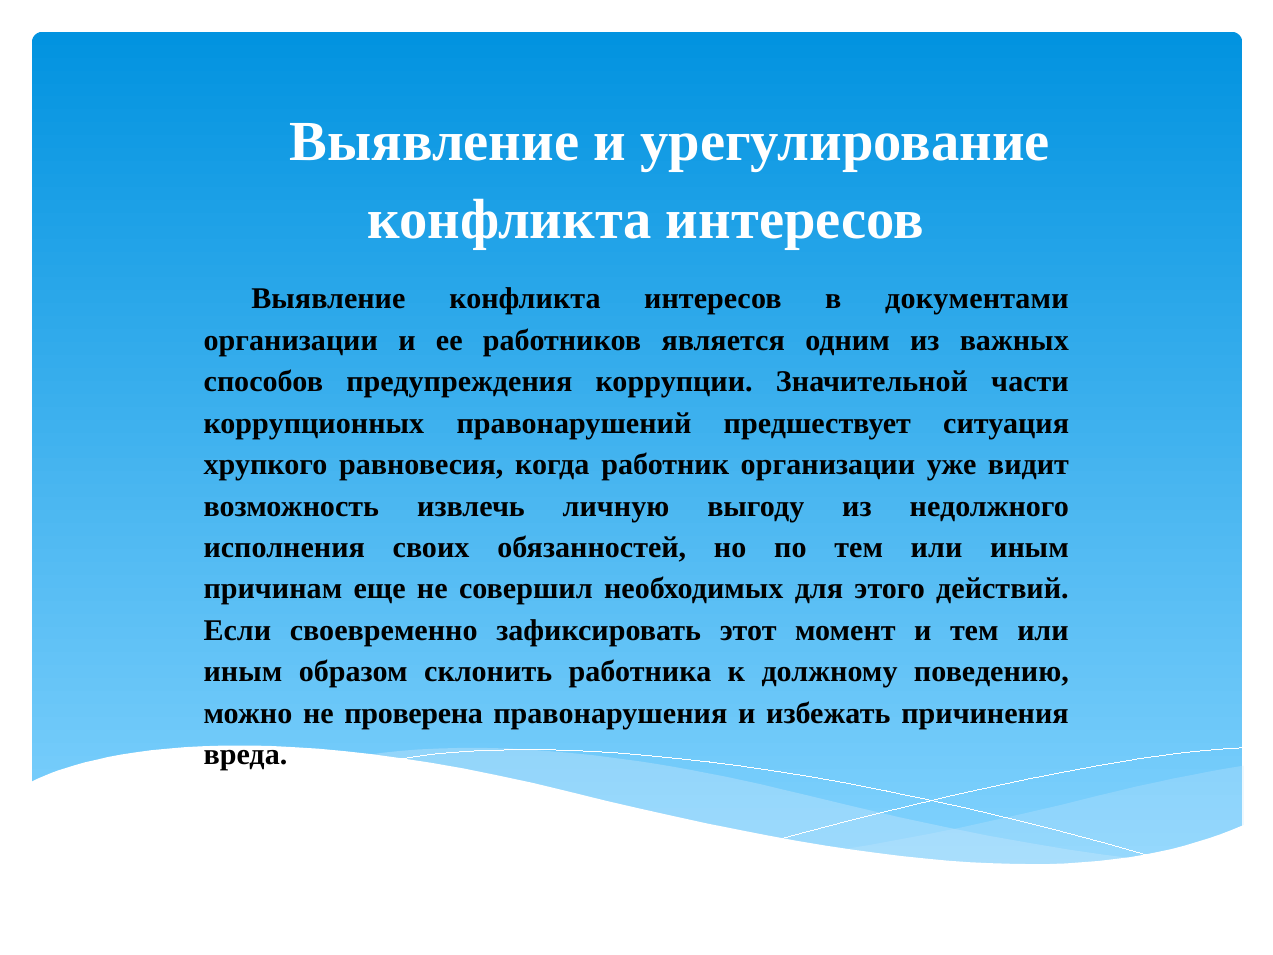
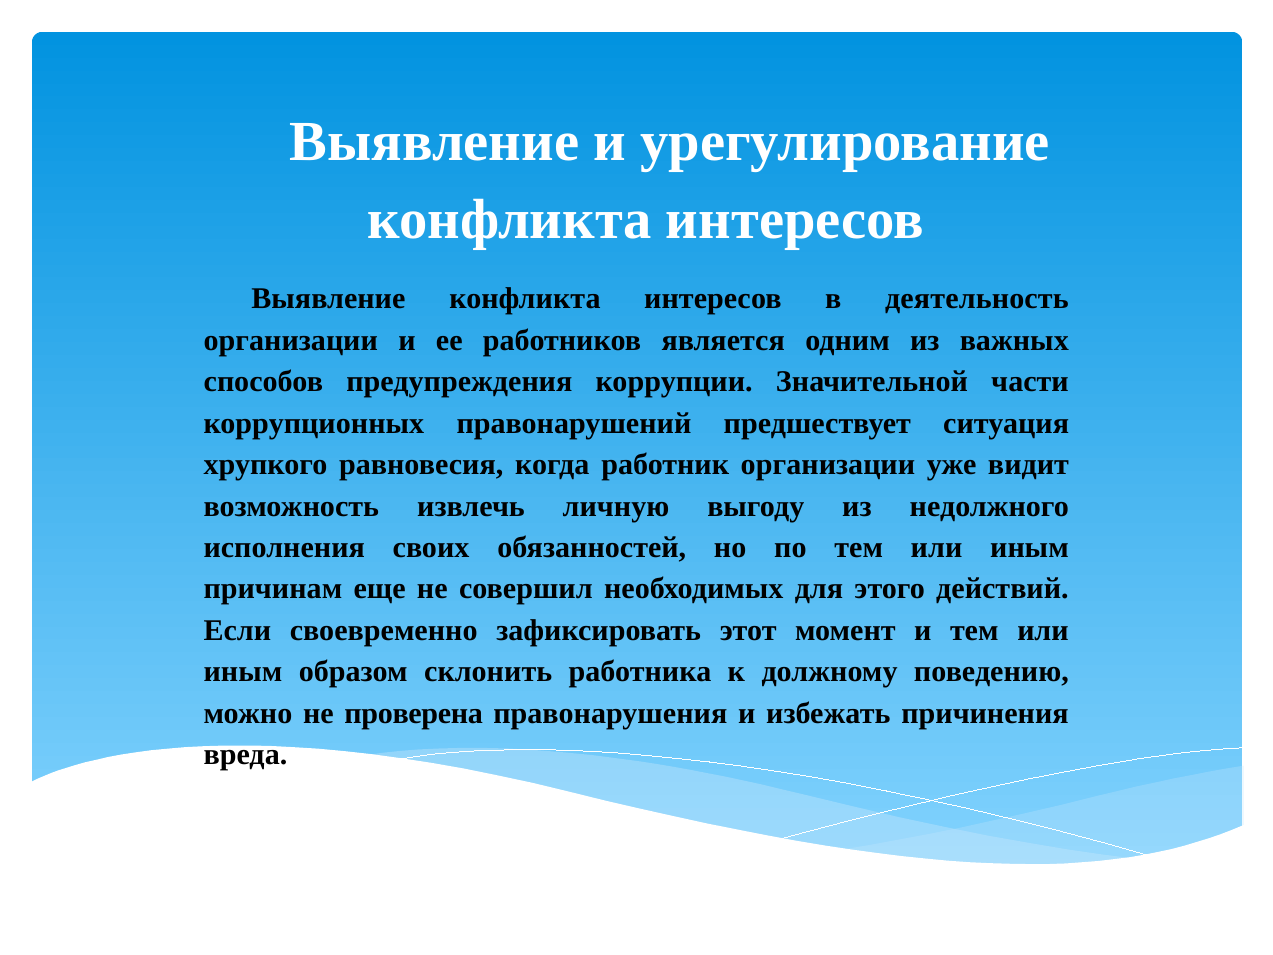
документами: документами -> деятельность (977, 299)
